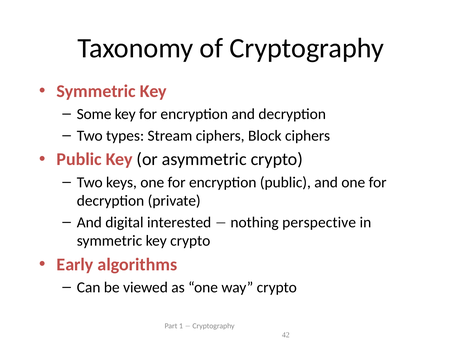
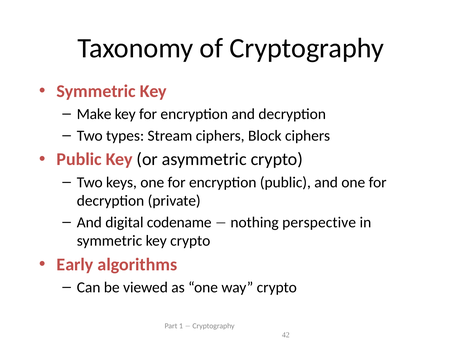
Some: Some -> Make (94, 114)
interested: interested -> codename (179, 223)
